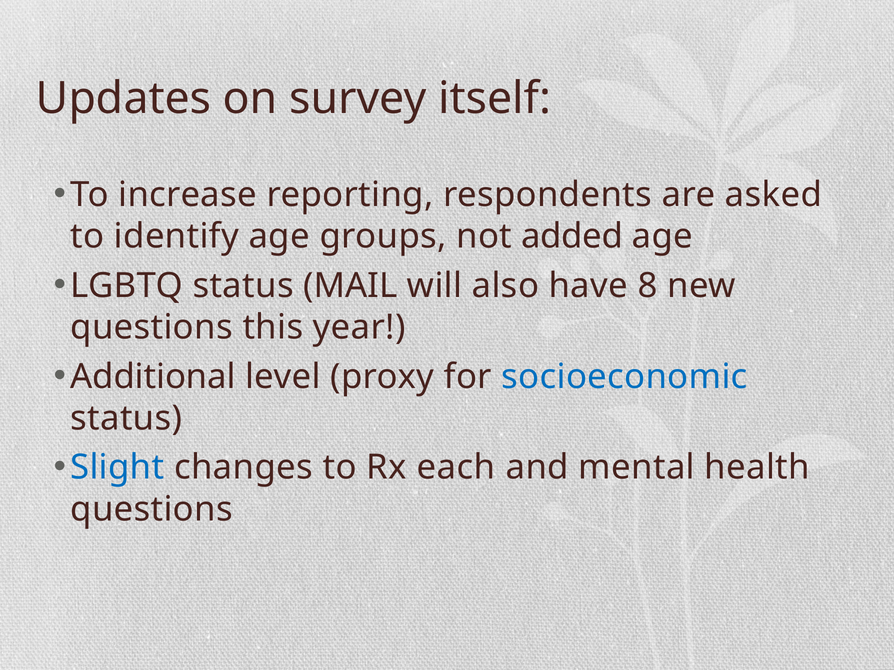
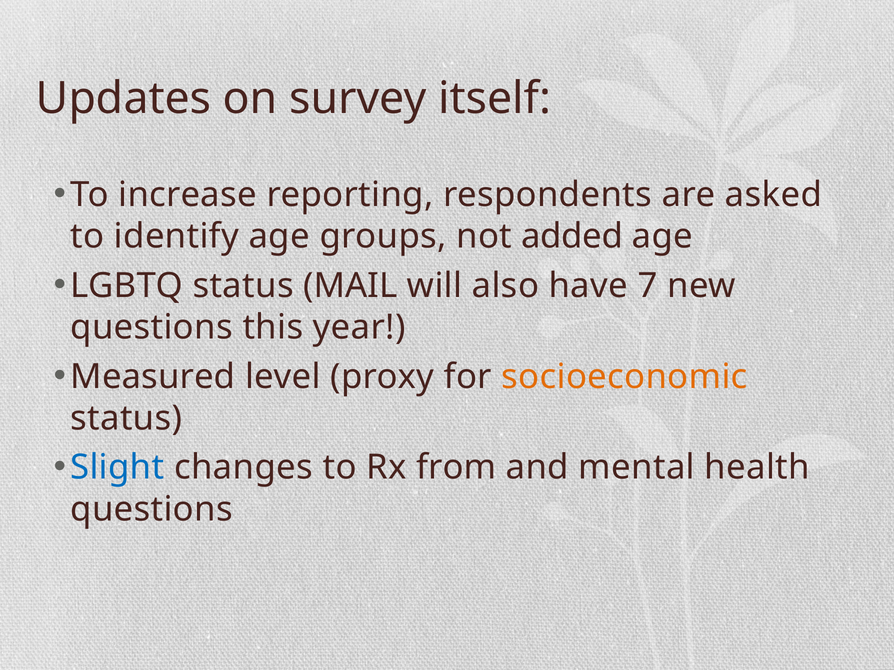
8: 8 -> 7 (648, 286)
Additional: Additional -> Measured (153, 377)
socioeconomic colour: blue -> orange (625, 377)
each: each -> from (456, 468)
